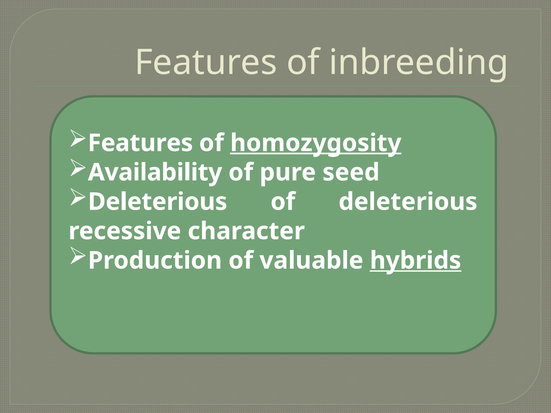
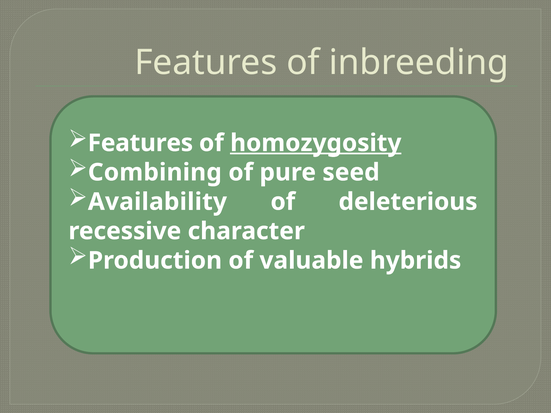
Availability: Availability -> Combining (155, 172)
Deleterious: Deleterious -> Availability (157, 202)
hybrids underline: present -> none (416, 261)
